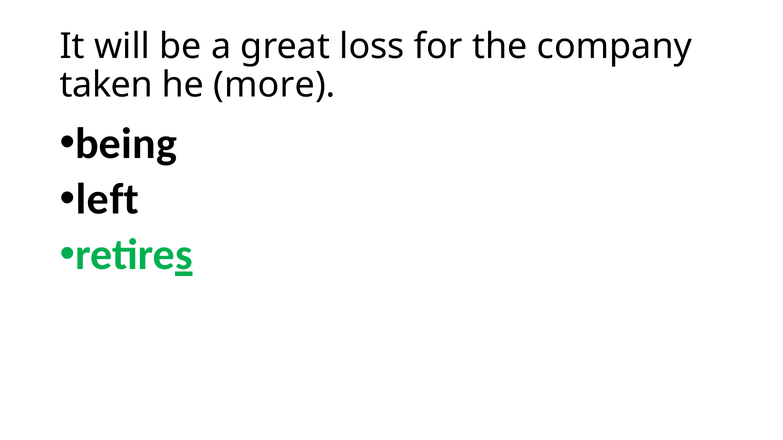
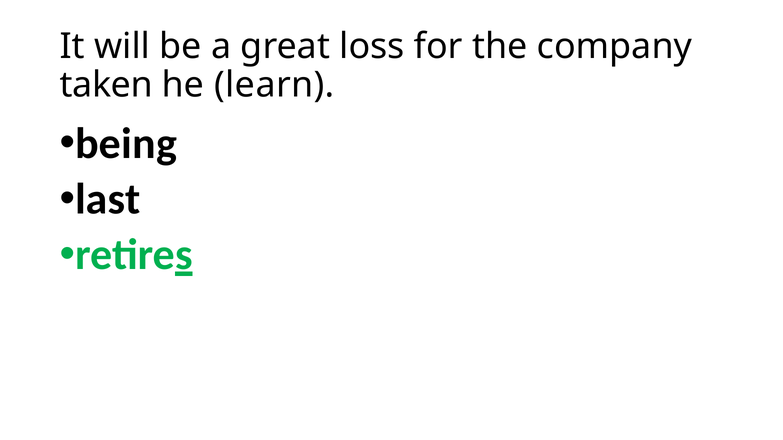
more: more -> learn (274, 85)
left: left -> last (108, 199)
